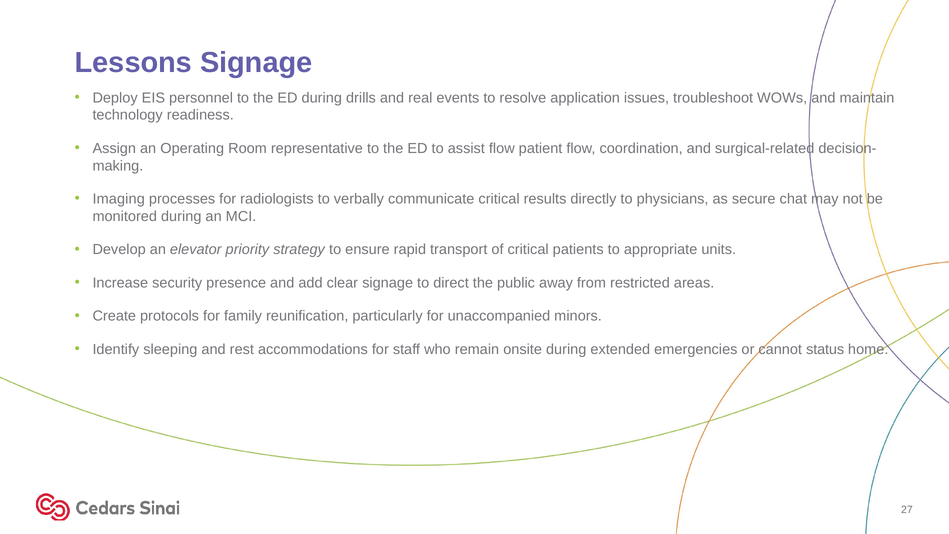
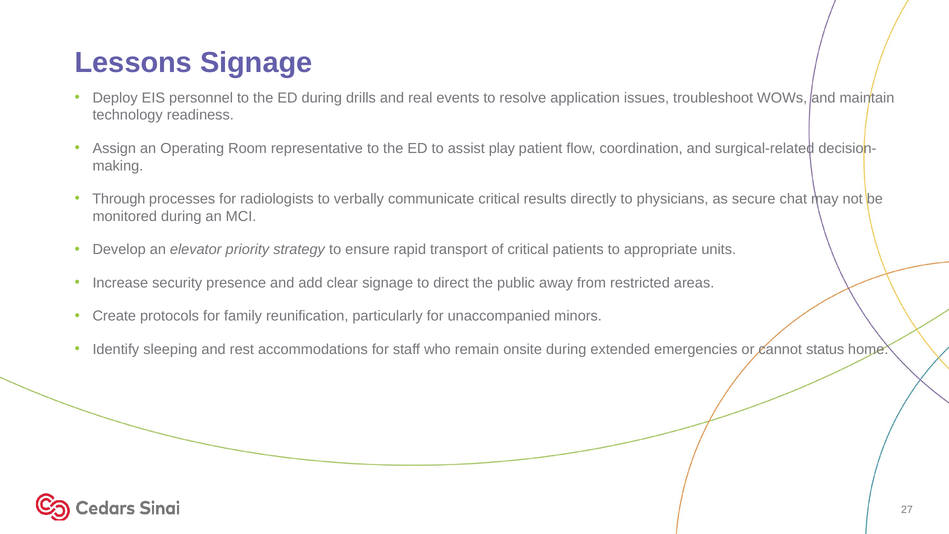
assist flow: flow -> play (502, 148)
Imaging: Imaging -> Through (119, 199)
